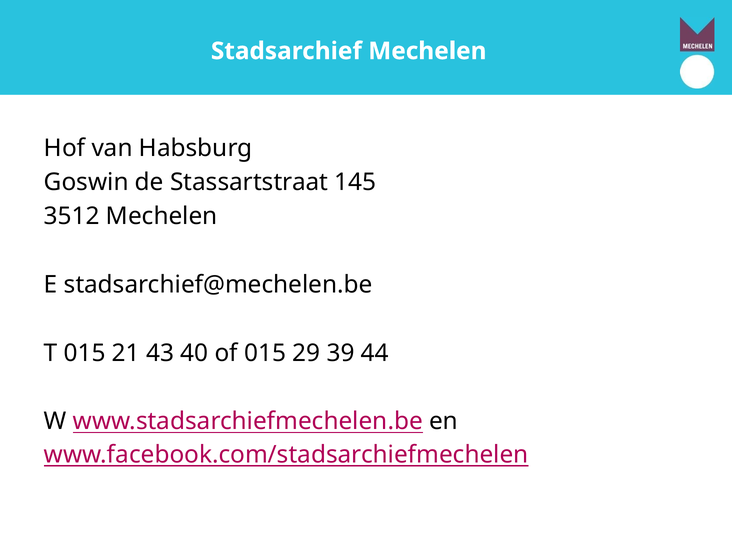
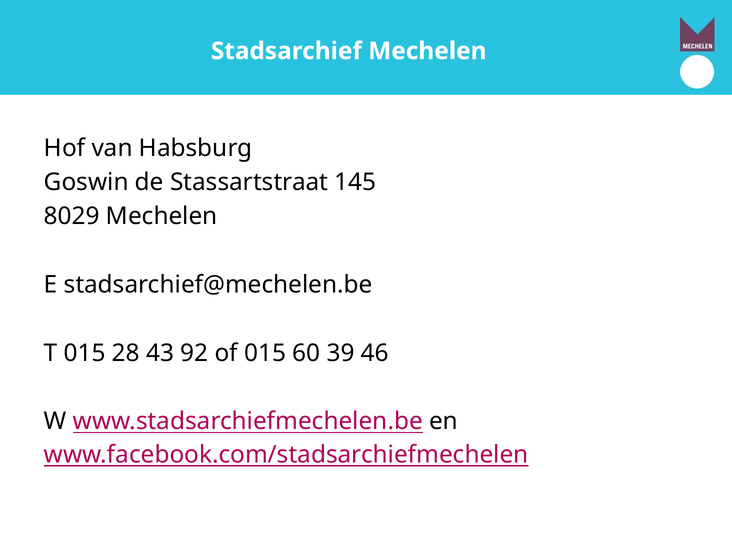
3512: 3512 -> 8029 (72, 216)
21: 21 -> 28 (126, 353)
40: 40 -> 92 (194, 353)
29: 29 -> 60 (306, 353)
44: 44 -> 46 (375, 353)
